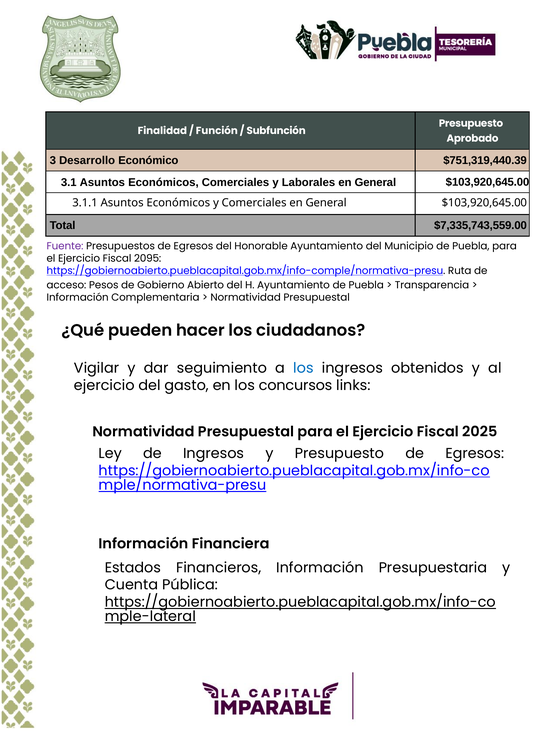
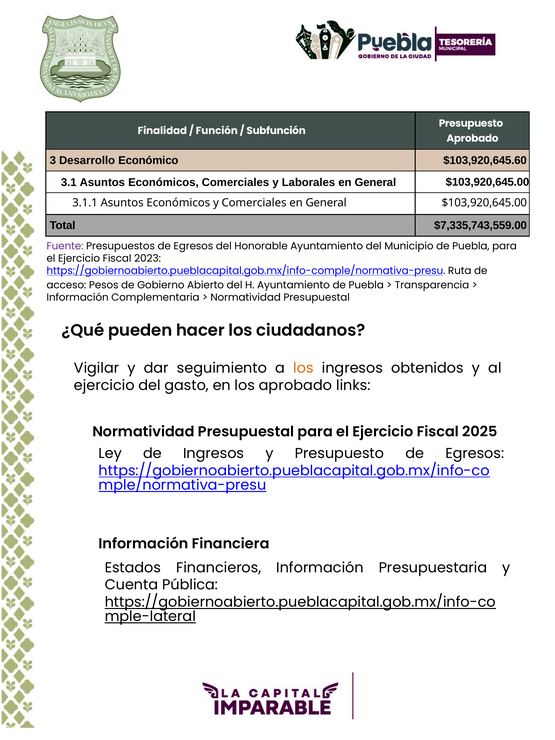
$751,319,440.39: $751,319,440.39 -> $103,920,645.60 (485, 160)
2095: 2095 -> 2023 (148, 258)
los colour: blue -> orange (303, 368)
los concursos: concursos -> aprobado (296, 385)
